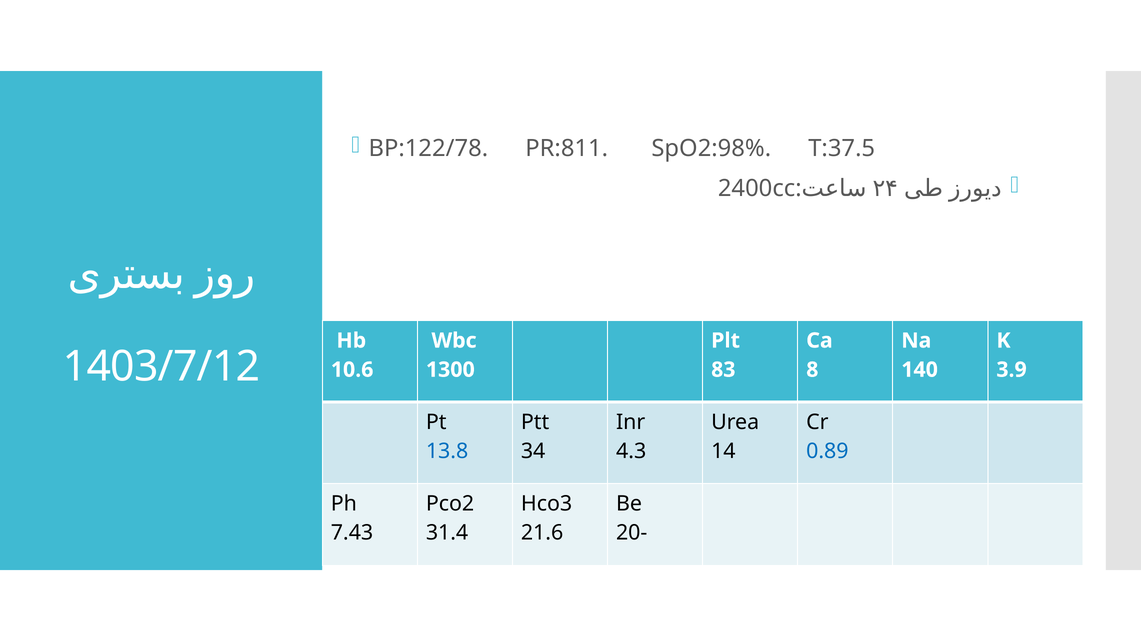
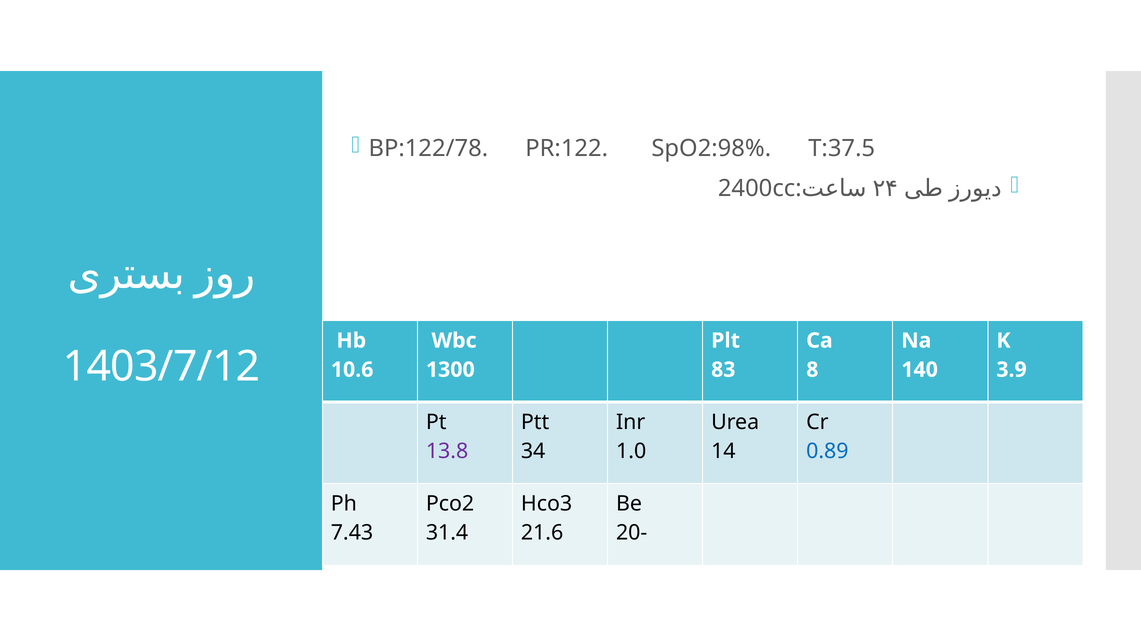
PR:811: PR:811 -> PR:122 (567, 148)
13.8 colour: blue -> purple (447, 451)
4.3: 4.3 -> 1.0 (631, 451)
